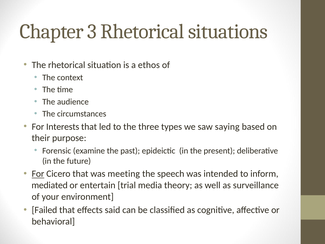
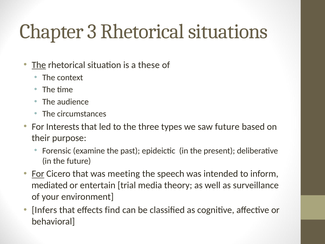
The underline: none -> present (39, 65)
ethos: ethos -> these (149, 65)
saw saying: saying -> future (227, 127)
Failed: Failed -> Infers (44, 210)
said: said -> find (112, 210)
